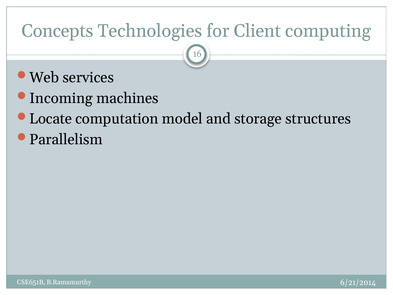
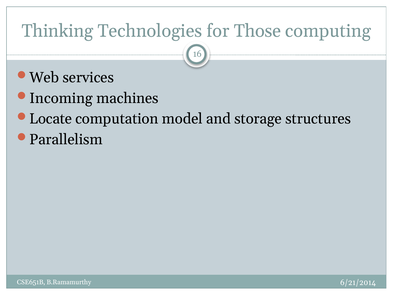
Concepts: Concepts -> Thinking (57, 31)
Client: Client -> Those (257, 31)
